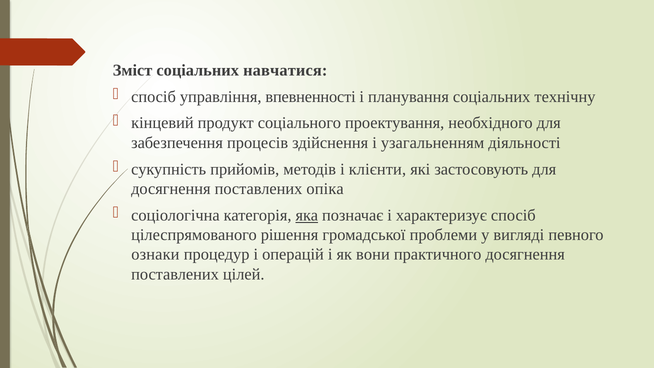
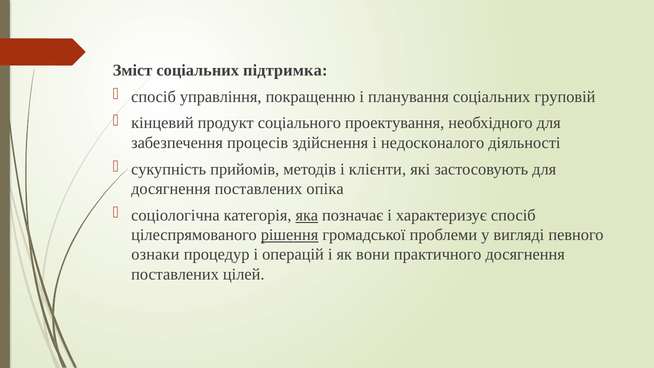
навчатися: навчатися -> підтримка (285, 70)
впевненності: впевненності -> покращенню (311, 97)
технічну: технічну -> груповій (565, 97)
узагальненням: узагальненням -> недосконалого (433, 143)
рішення underline: none -> present (290, 235)
